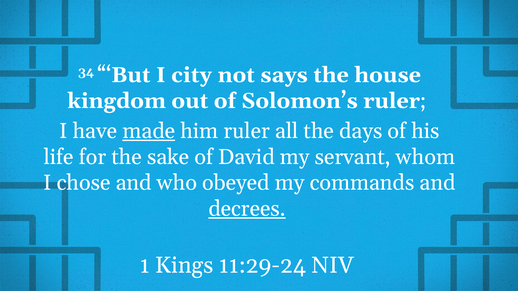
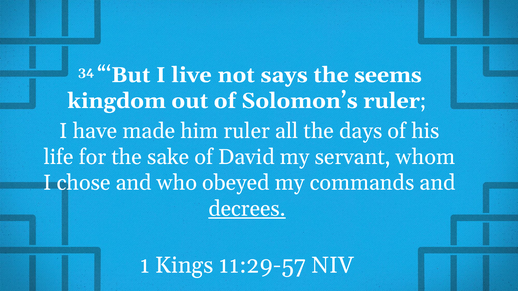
city: city -> live (192, 75)
house: house -> seems (388, 75)
made underline: present -> none (149, 131)
11:29-24: 11:29-24 -> 11:29-57 (262, 266)
